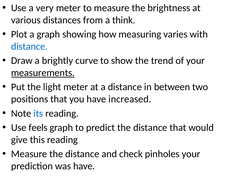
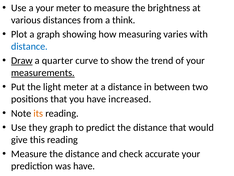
a very: very -> your (45, 8)
Draw underline: none -> present (22, 60)
brightly: brightly -> quarter (57, 60)
its colour: blue -> orange (38, 113)
feels: feels -> they (38, 127)
pinholes: pinholes -> accurate (162, 153)
